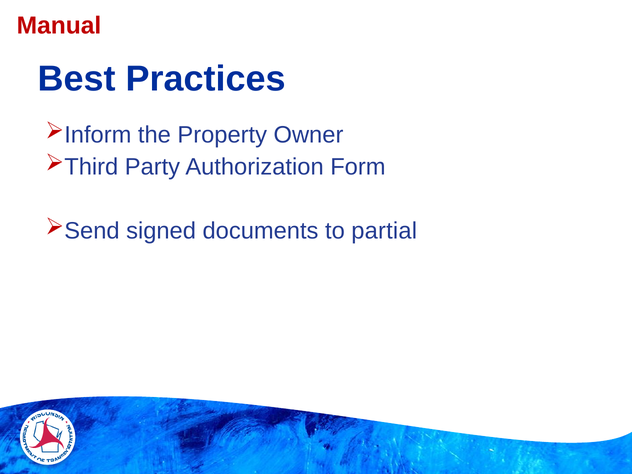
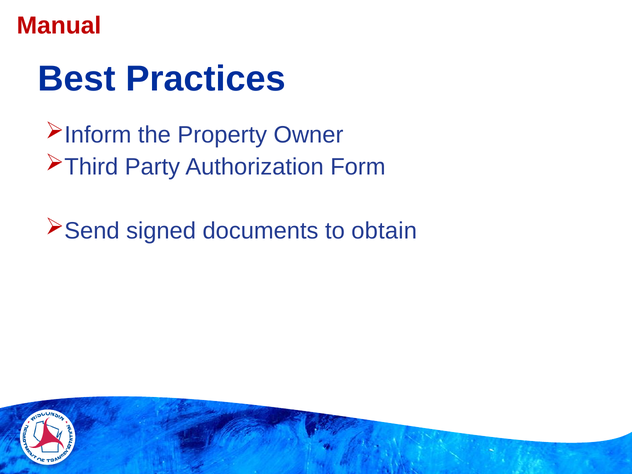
partial: partial -> obtain (384, 231)
